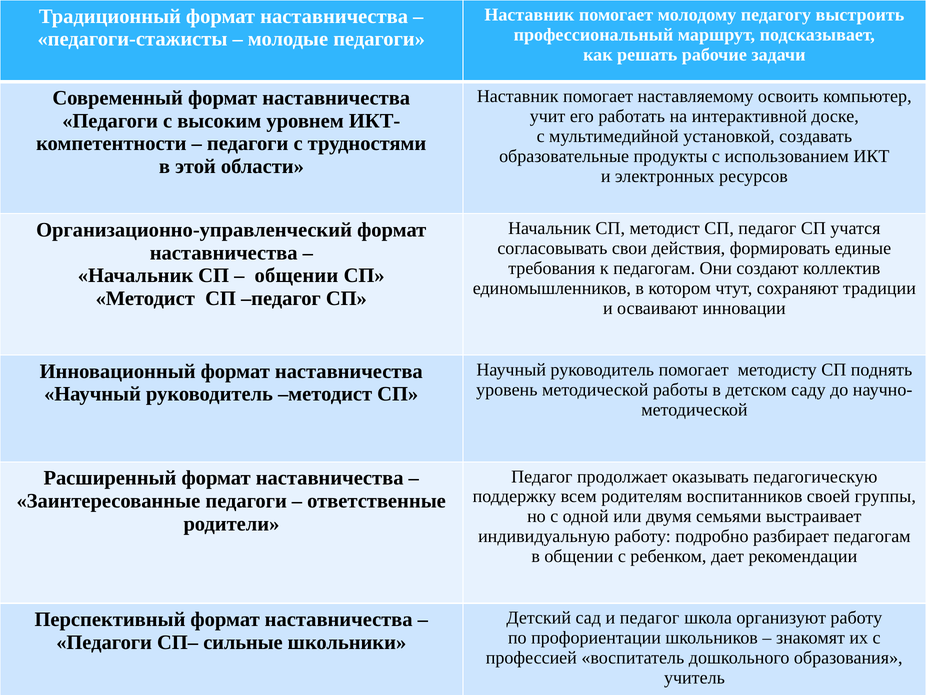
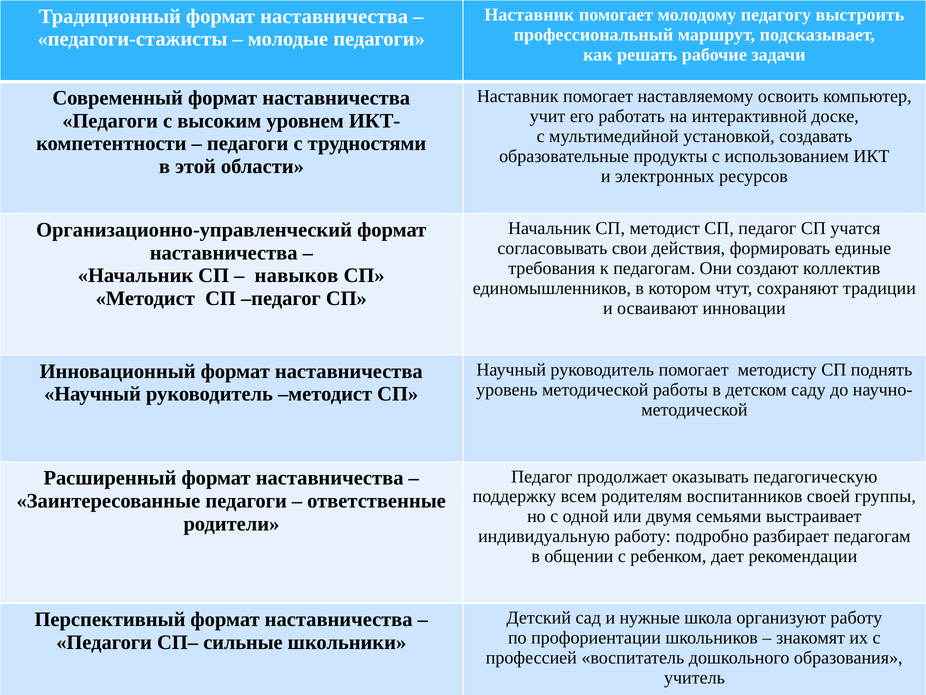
общении: общении -> навыков (296, 275)
и педагог: педагог -> нужные (650, 618)
